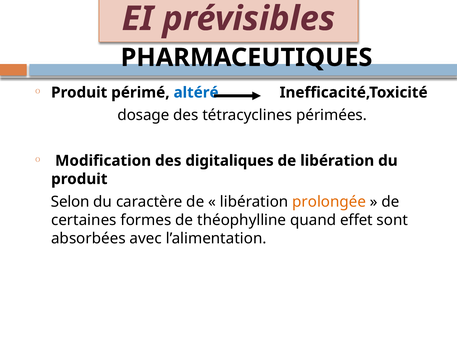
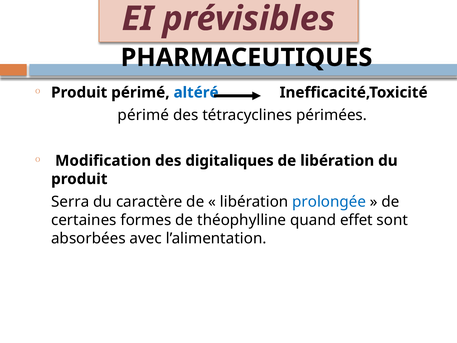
dosage: dosage -> périmé (143, 115)
Selon: Selon -> Serra (70, 202)
prolongée colour: orange -> blue (329, 202)
